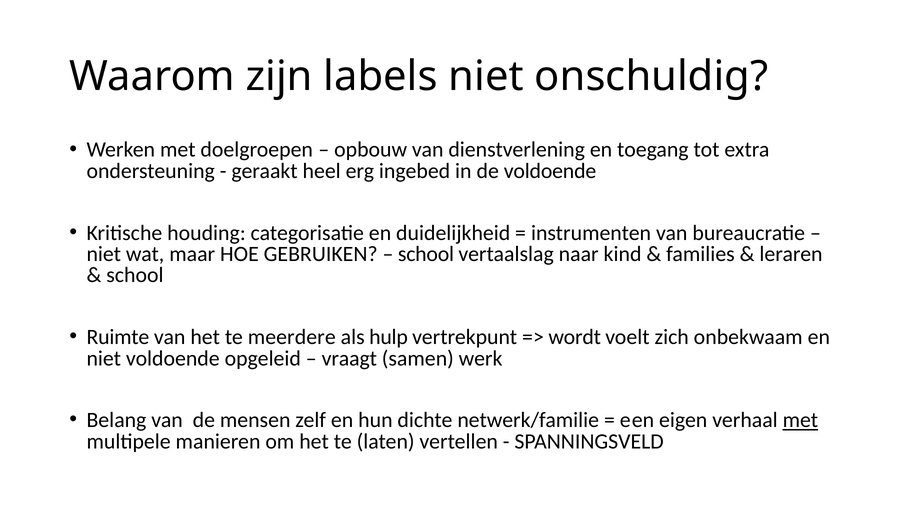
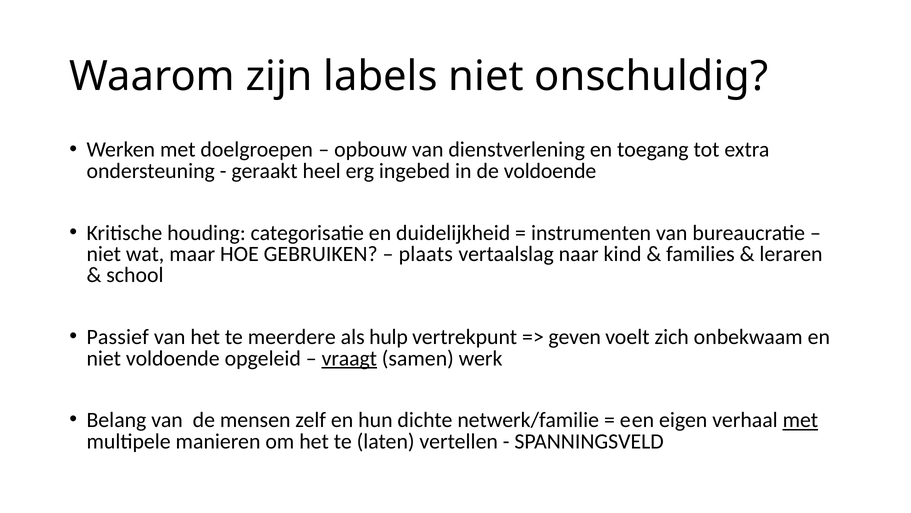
school: school -> plaats (426, 254)
Ruimte: Ruimte -> Passief (118, 337)
wordt: wordt -> geven (575, 337)
vraagt underline: none -> present (349, 358)
